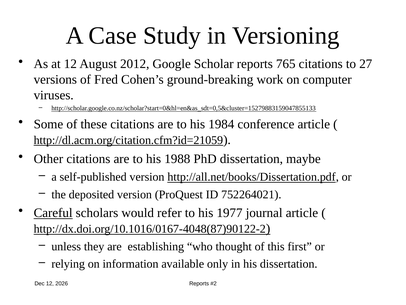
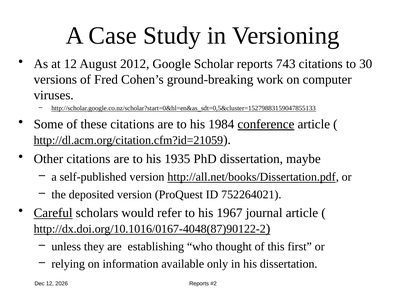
765: 765 -> 743 (286, 64)
27: 27 -> 30 (366, 64)
conference underline: none -> present (266, 124)
1988: 1988 -> 1935 (177, 159)
1977: 1977 -> 1967 (230, 213)
